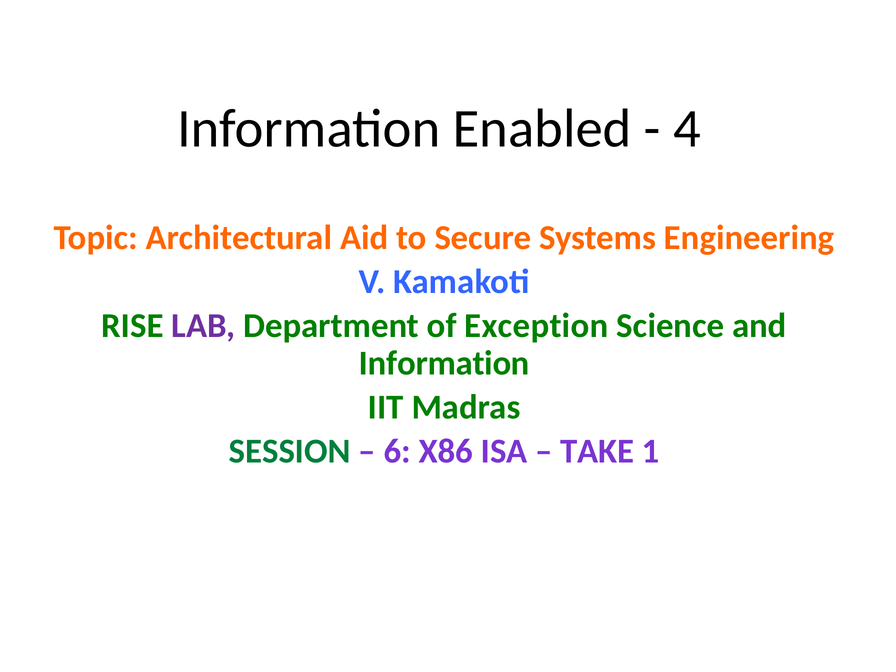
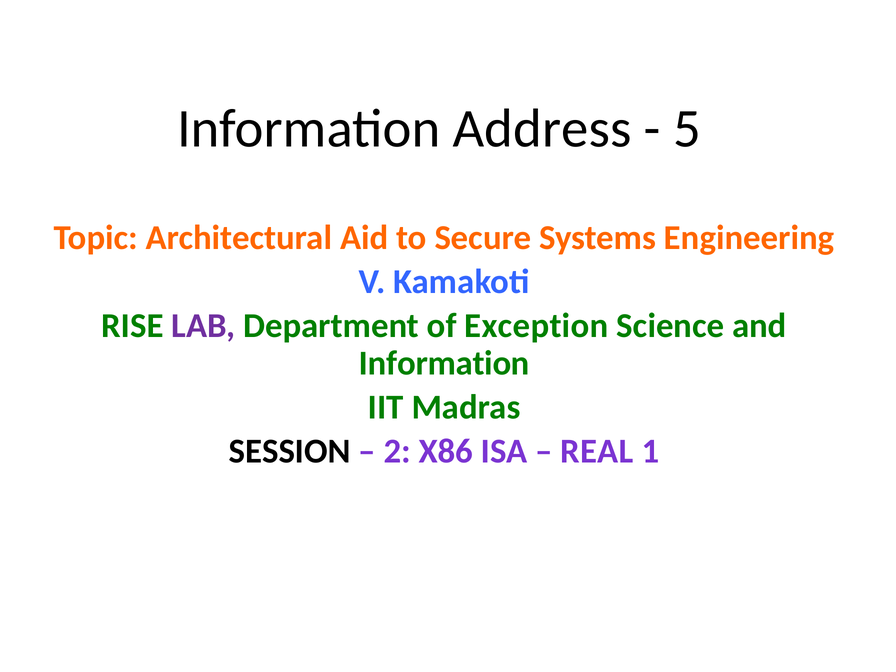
Enabled: Enabled -> Address (542, 129)
4: 4 -> 5 (687, 129)
SESSION colour: green -> black (290, 451)
6: 6 -> 2 (397, 451)
TAKE: TAKE -> REAL (597, 451)
